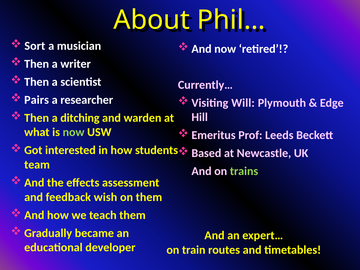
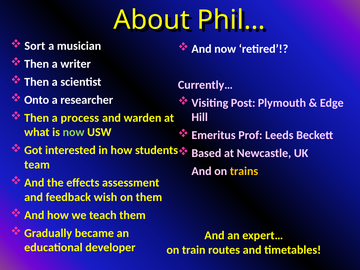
Pairs: Pairs -> Onto (37, 100)
Will: Will -> Post (243, 103)
ditching: ditching -> process (80, 118)
trains colour: light green -> yellow (244, 171)
